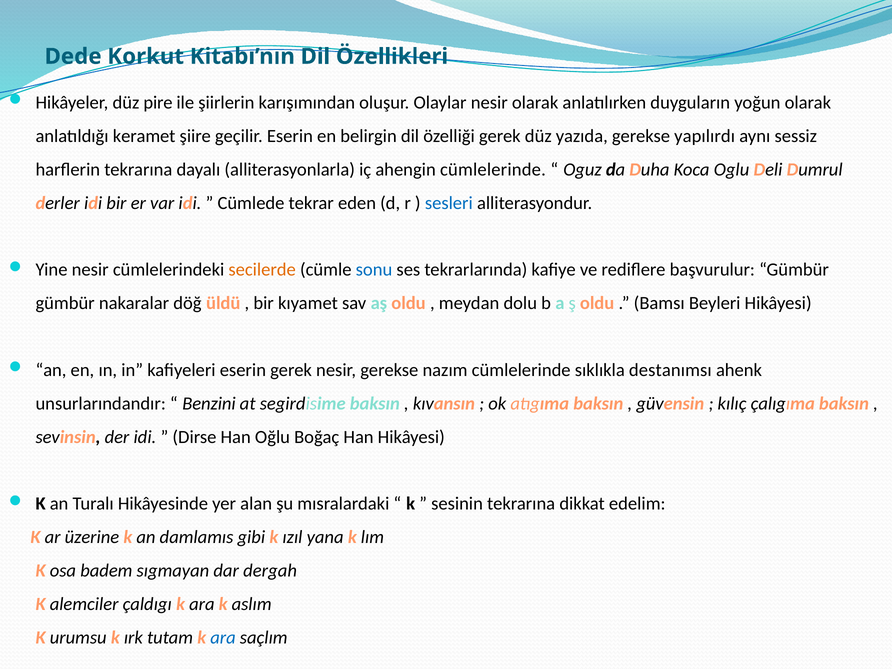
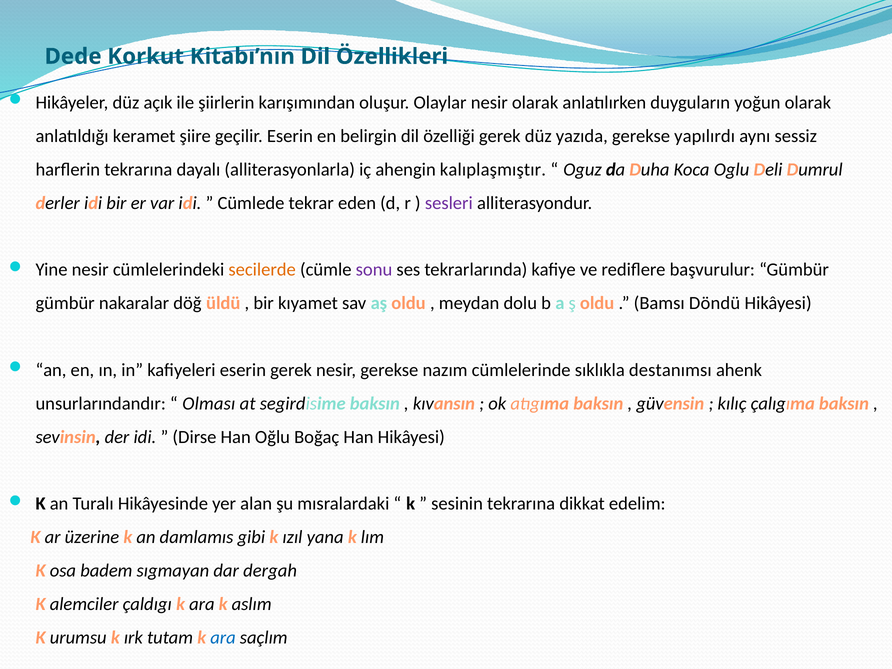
pire: pire -> açık (158, 103)
ahengin cümlelerinde: cümlelerinde -> kalıplaşmıştır (493, 169)
sesleri colour: blue -> purple (449, 203)
sonu colour: blue -> purple (374, 270)
Beyleri: Beyleri -> Döndü (715, 303)
Benzini: Benzini -> Olması (209, 403)
